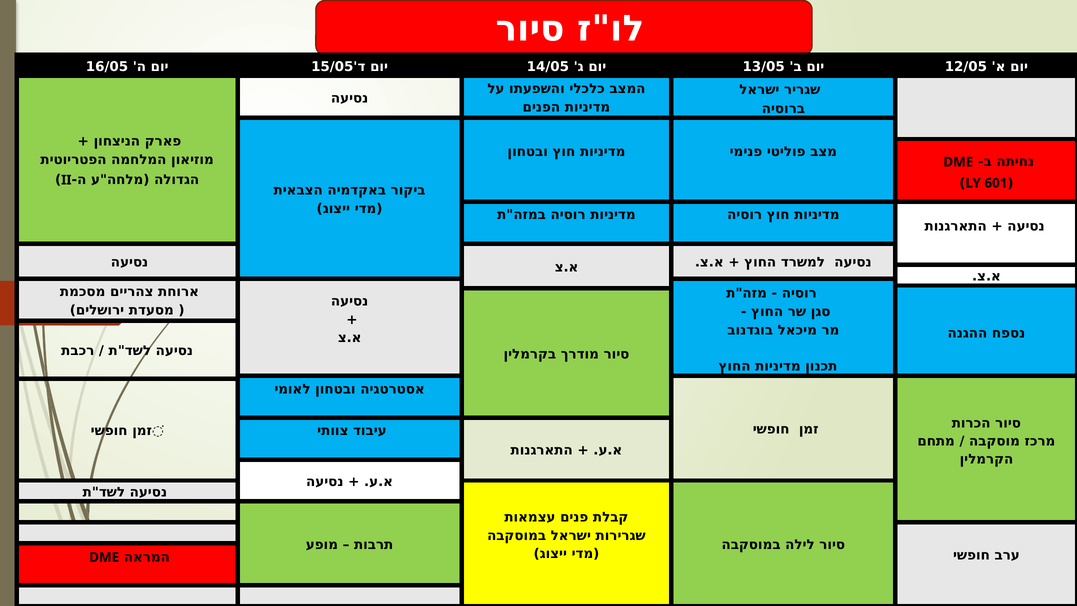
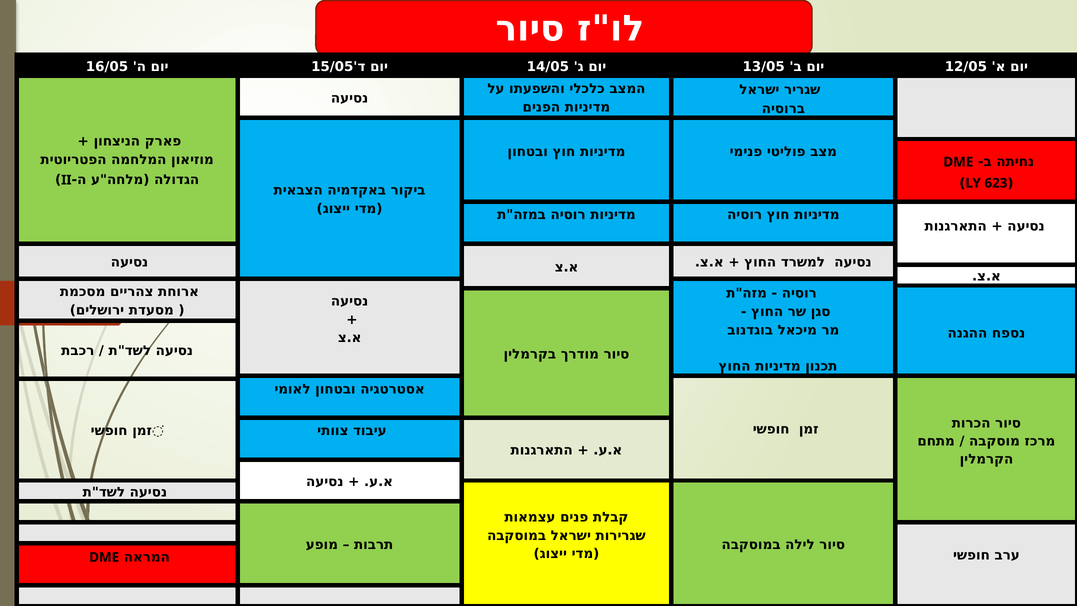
601: 601 -> 623 (996, 183)
